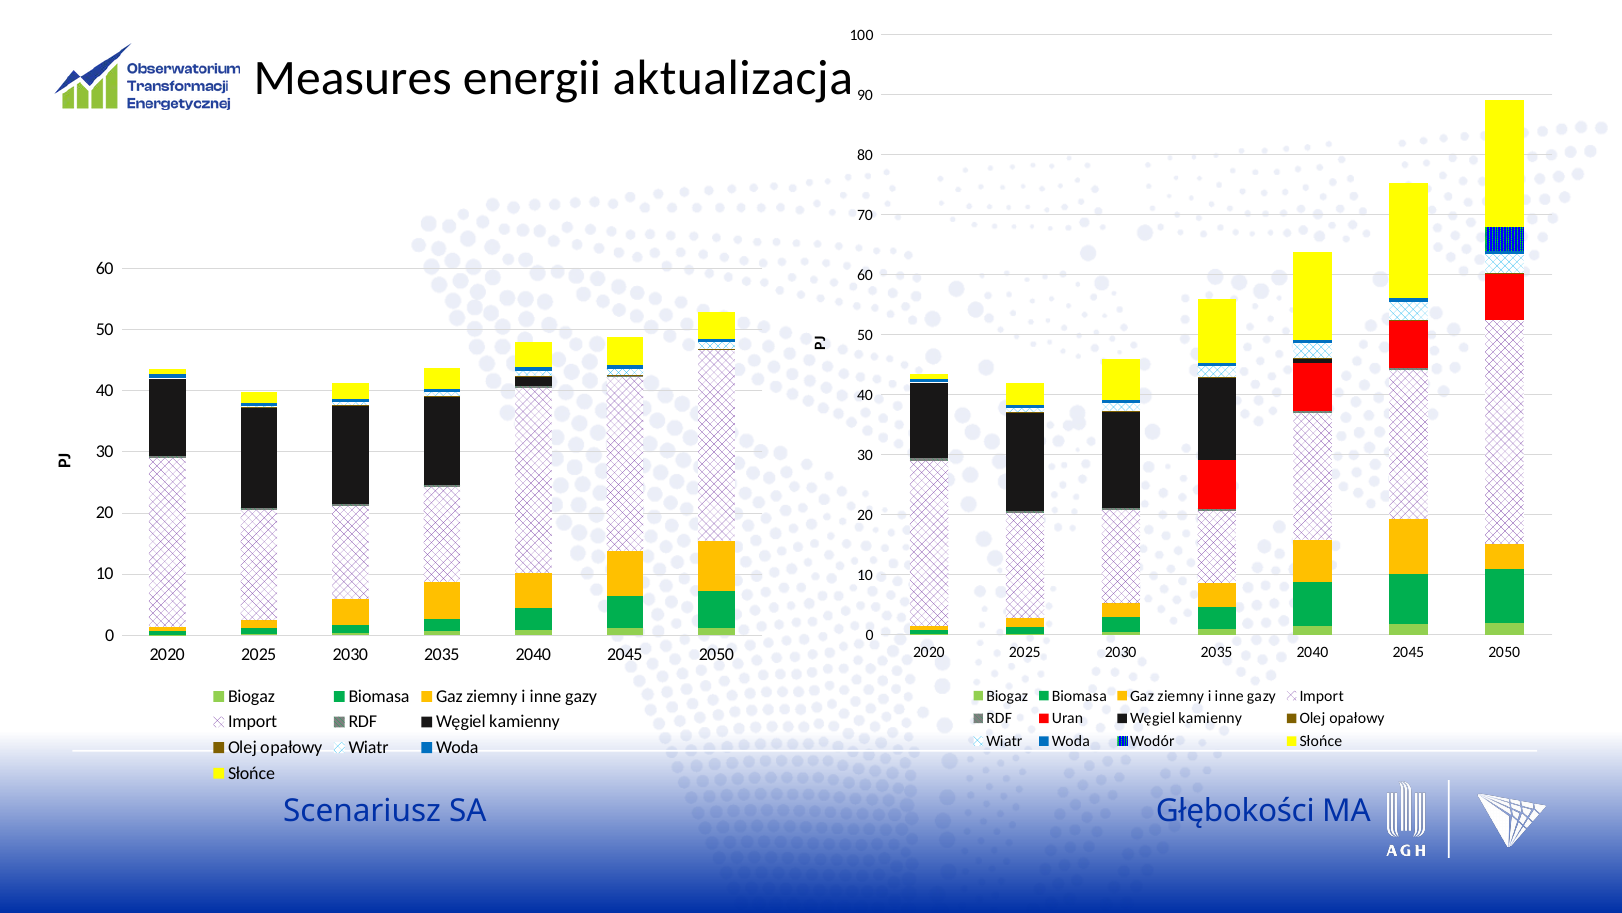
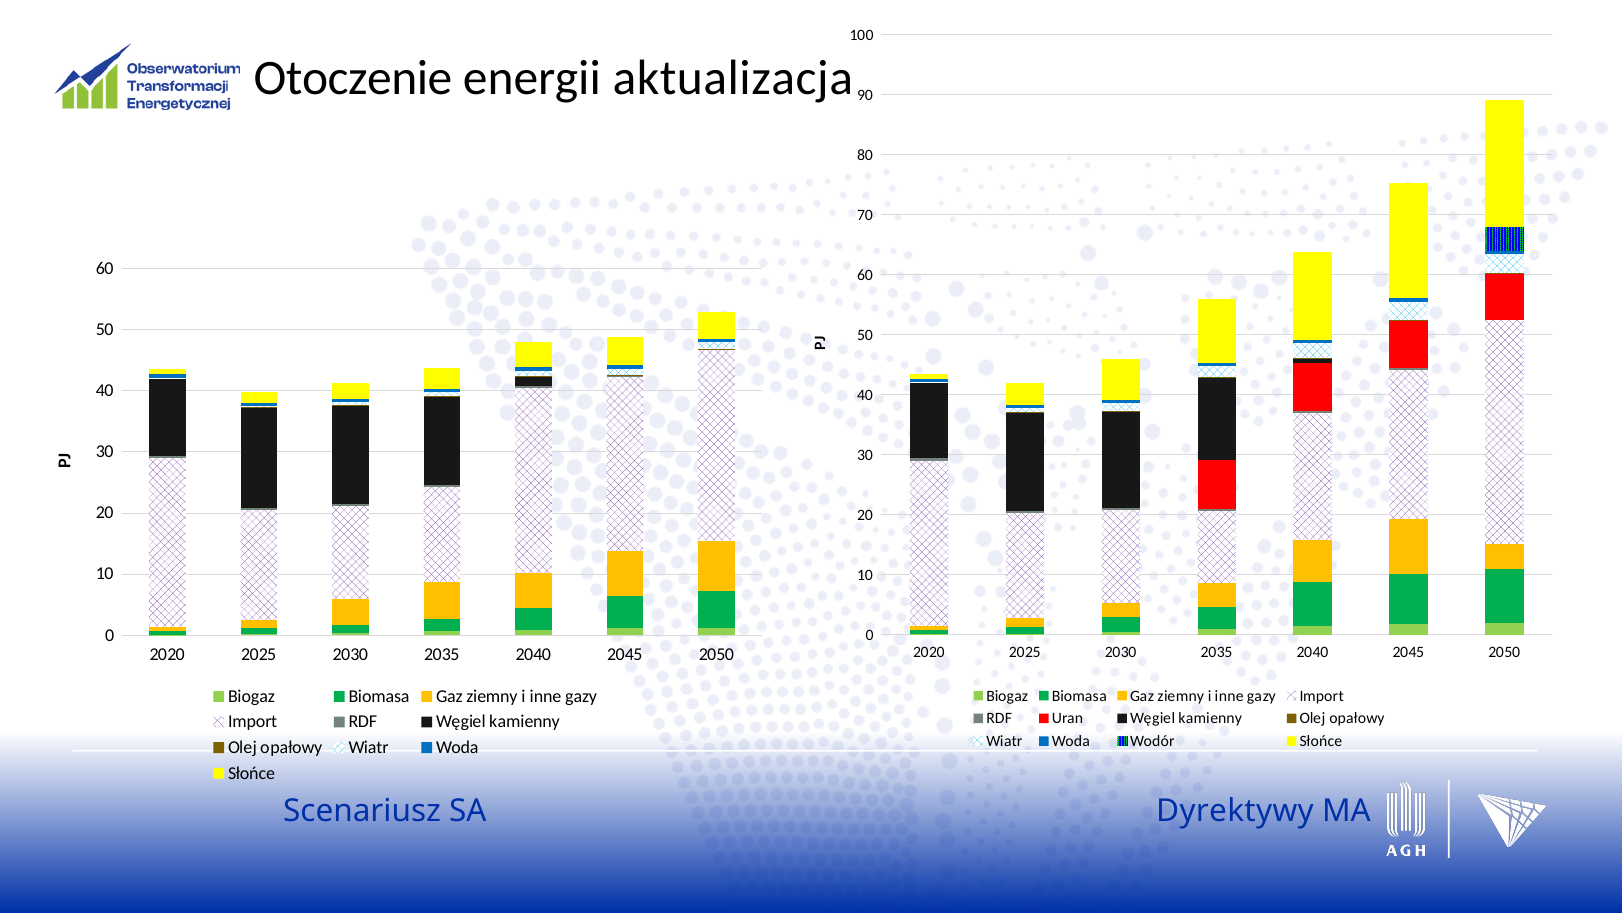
Measures: Measures -> Otoczenie (353, 78)
Głębokości: Głębokości -> Dyrektywy (1235, 810)
